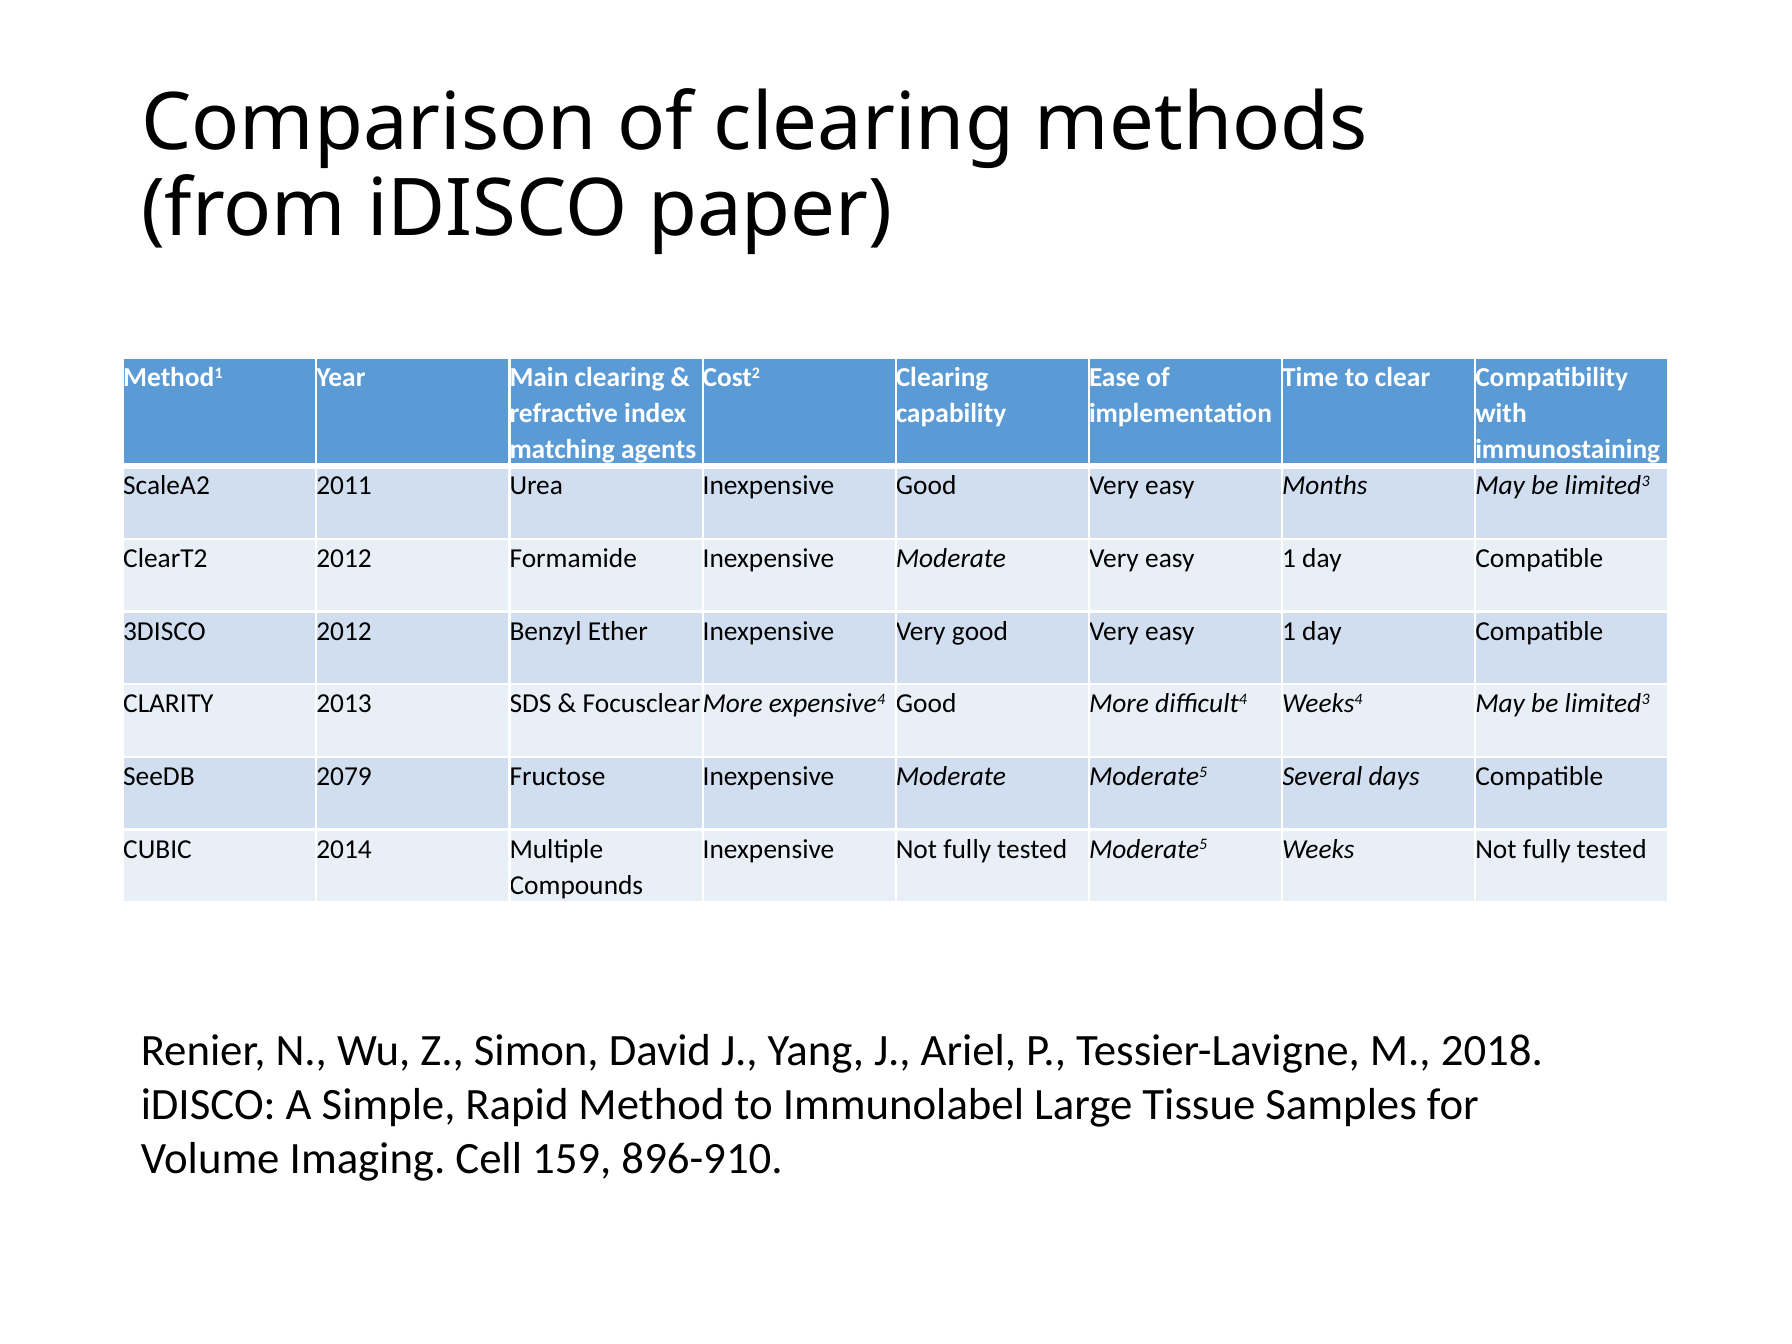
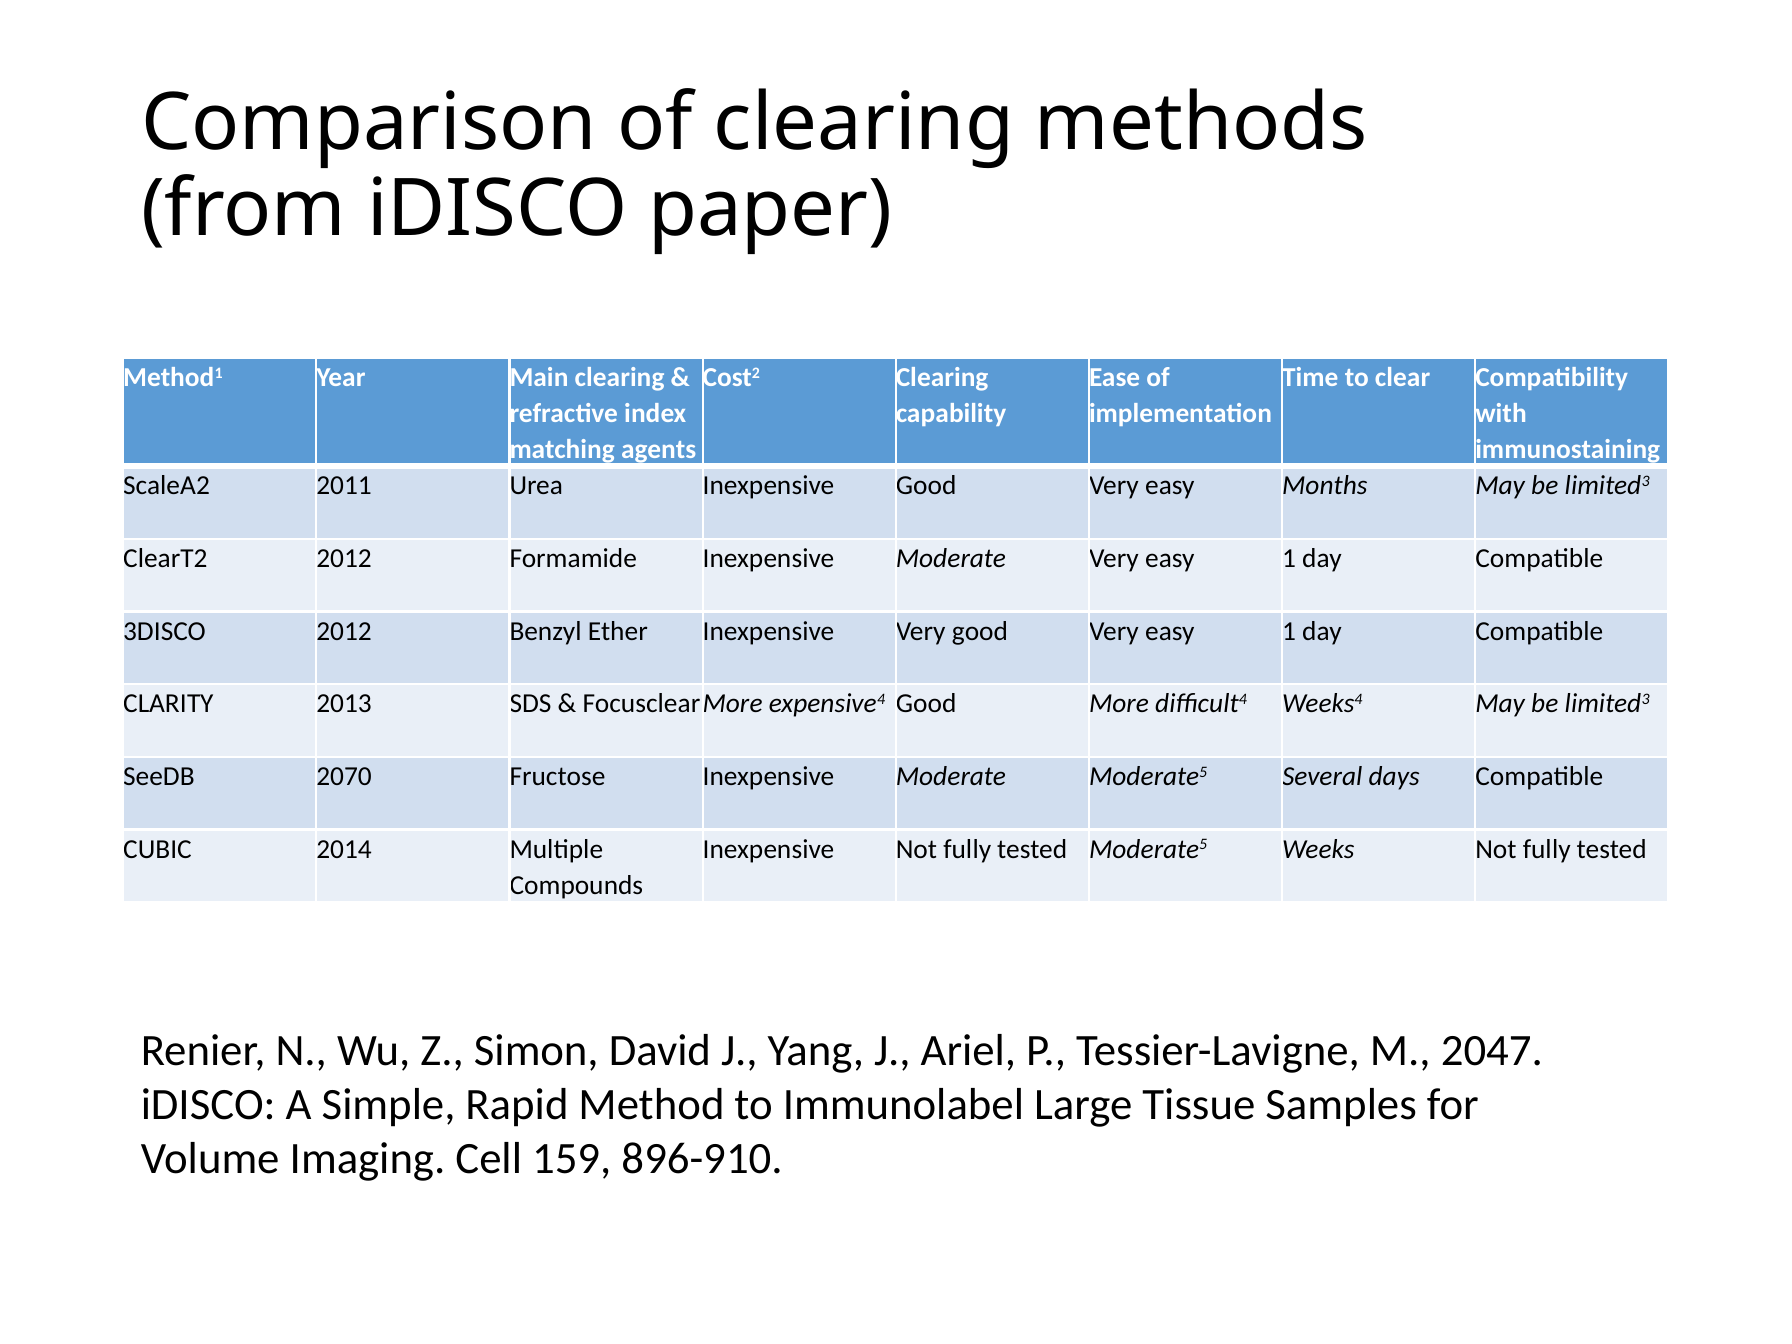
2079: 2079 -> 2070 (344, 776)
2018: 2018 -> 2047 (1492, 1051)
